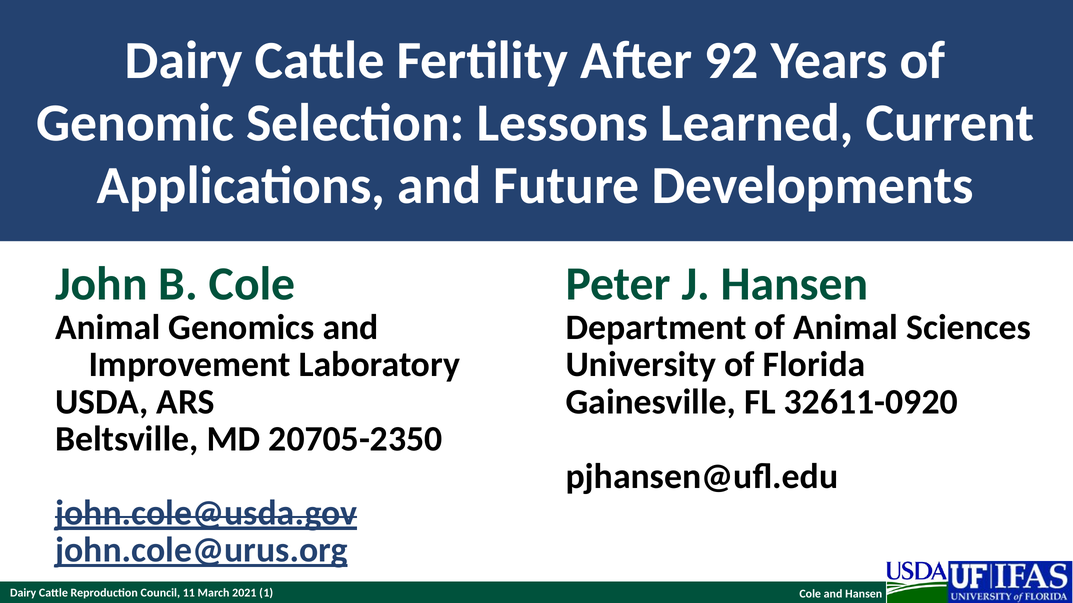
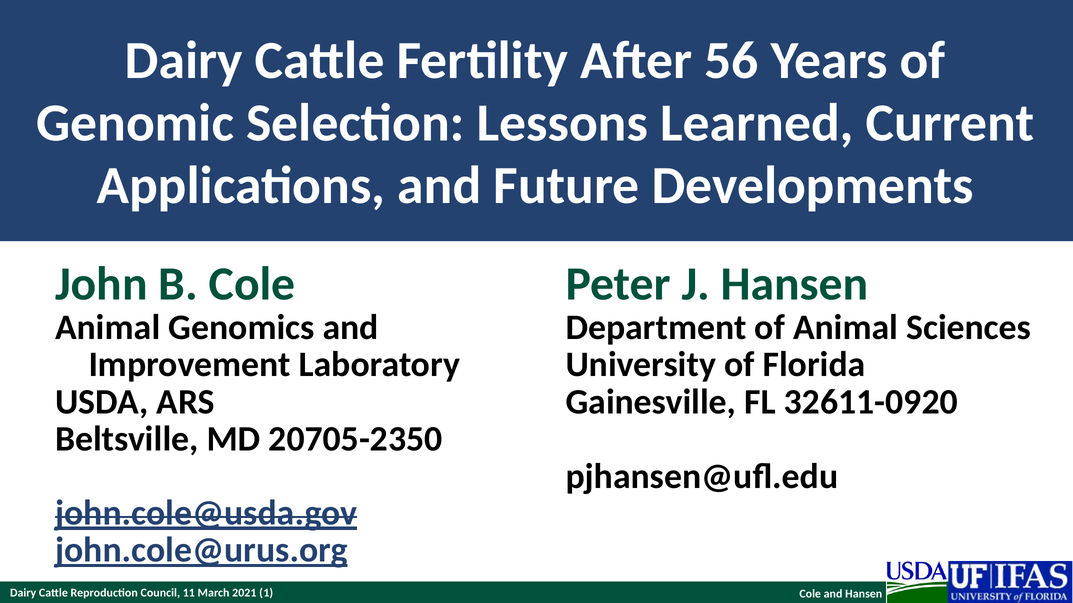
92: 92 -> 56 (731, 61)
